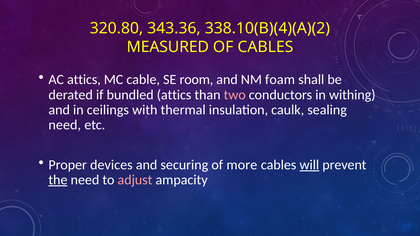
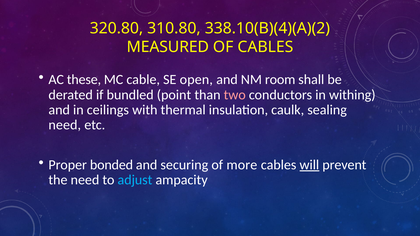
343.36: 343.36 -> 310.80 (174, 28)
AC attics: attics -> these (84, 80)
room: room -> open (196, 80)
foam: foam -> room (280, 80)
bundled attics: attics -> point (174, 95)
devices: devices -> bonded (112, 165)
the underline: present -> none (58, 180)
adjust colour: pink -> light blue (135, 180)
